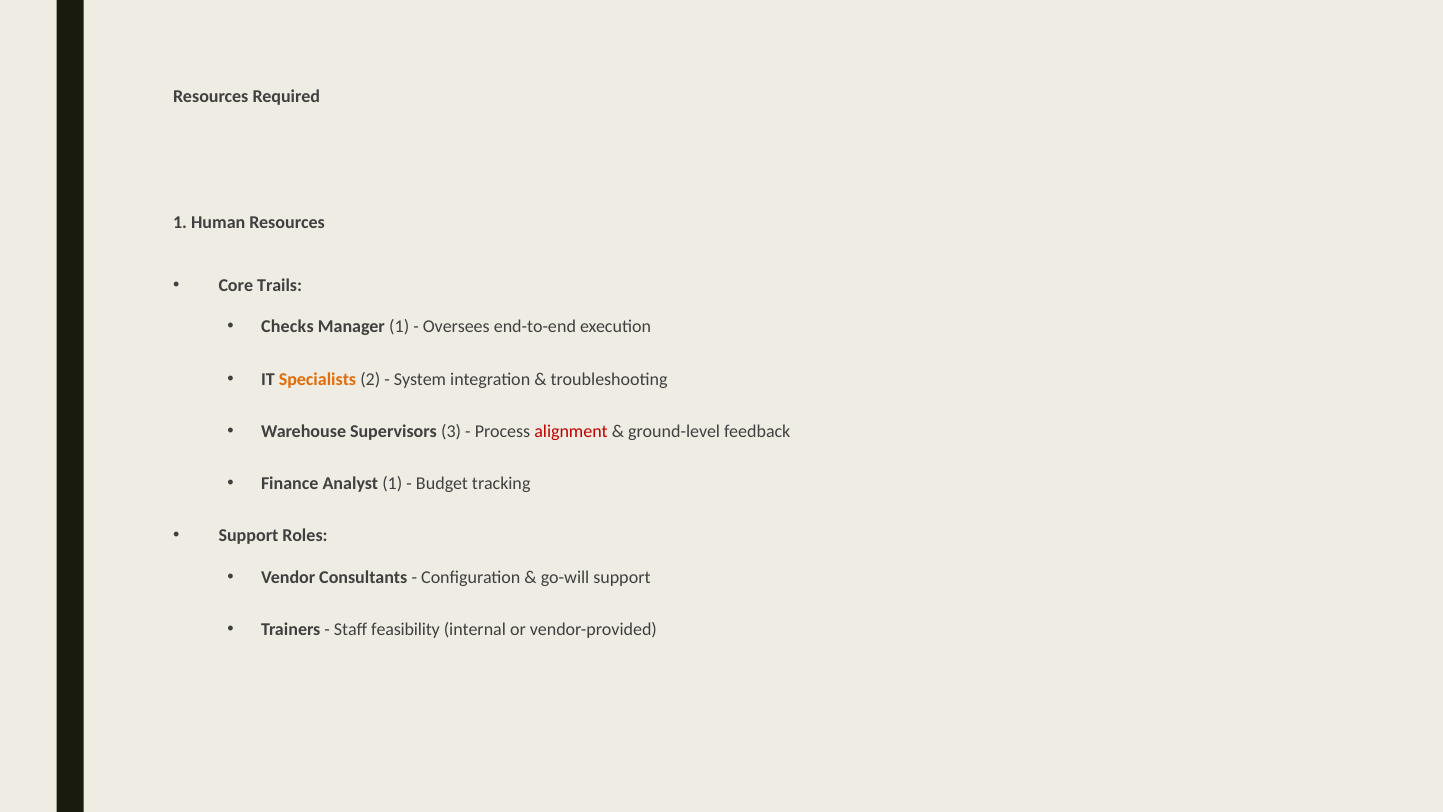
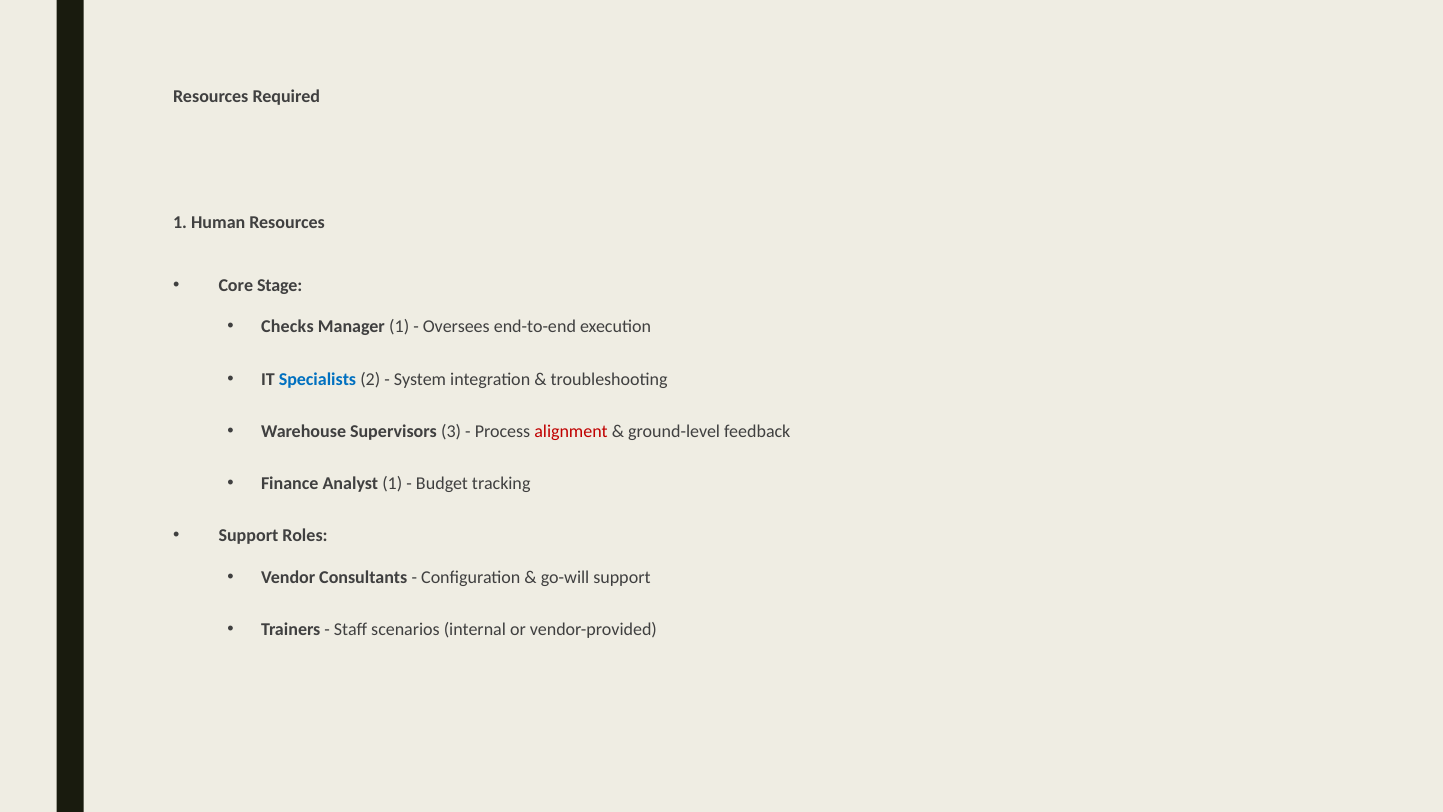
Trails: Trails -> Stage (280, 286)
Specialists colour: orange -> blue (317, 379)
feasibility: feasibility -> scenarios (405, 629)
